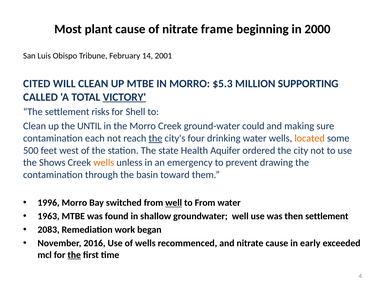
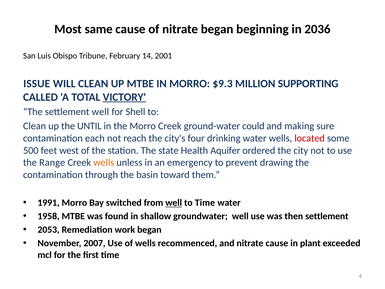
plant: plant -> same (99, 29)
nitrate frame: frame -> began (217, 29)
2000: 2000 -> 2036 (317, 29)
CITED: CITED -> ISSUE (37, 84)
$5.3: $5.3 -> $9.3 (223, 84)
settlement risks: risks -> well (100, 112)
the underline: present -> none (155, 138)
located colour: orange -> red (310, 138)
Shows: Shows -> Range (52, 163)
1996: 1996 -> 1991 (49, 203)
to From: From -> Time (205, 203)
1963: 1963 -> 1958 (49, 216)
2083: 2083 -> 2053 (49, 230)
2016: 2016 -> 2007 (94, 243)
early: early -> plant (310, 243)
the underline: present -> none (74, 255)
